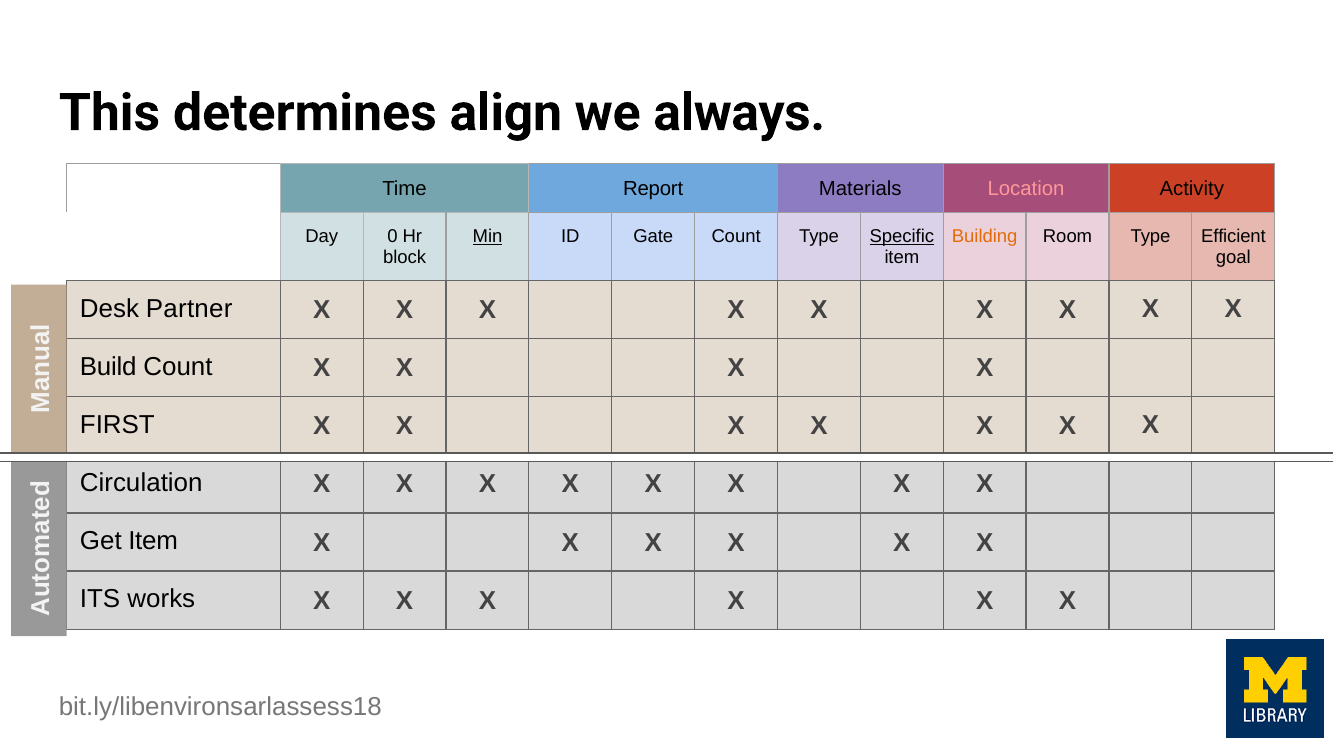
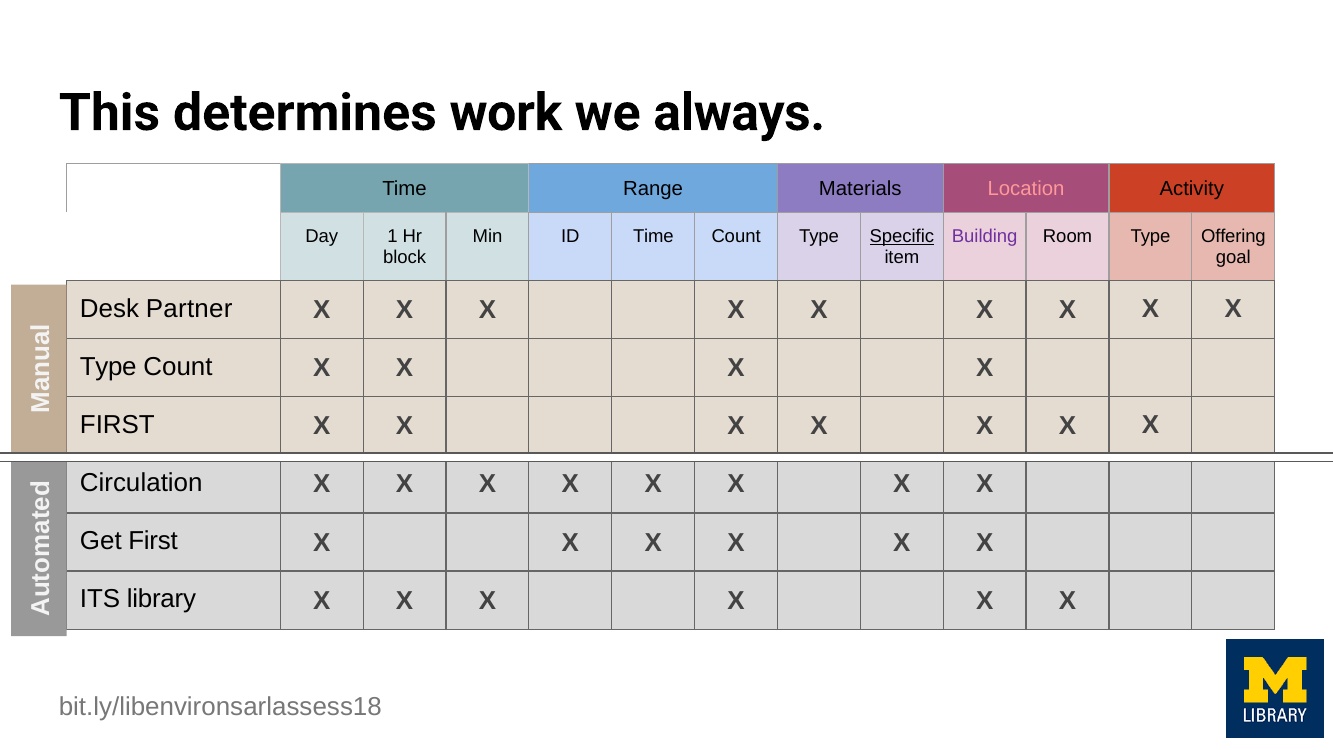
align: align -> work (506, 113)
Report: Report -> Range (653, 188)
0: 0 -> 1 (392, 237)
Min underline: present -> none (488, 237)
ID Gate: Gate -> Time (653, 237)
Building colour: orange -> purple (985, 237)
Efficient: Efficient -> Offering (1233, 237)
Build: Build -> Type (108, 367)
Get Item: Item -> First (153, 541)
works: works -> library (161, 599)
